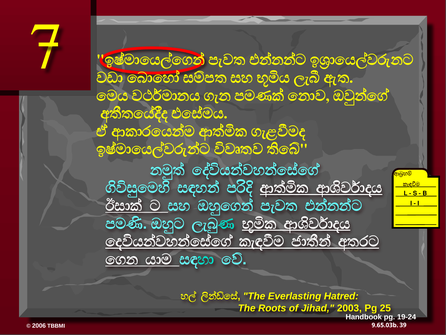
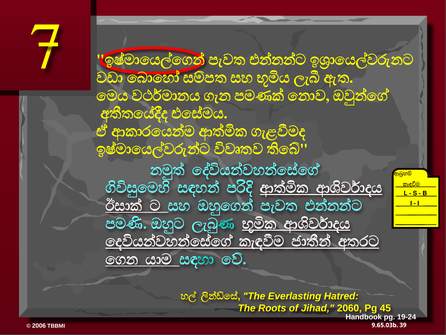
2003: 2003 -> 2060 (349, 308)
25: 25 -> 45 (385, 308)
